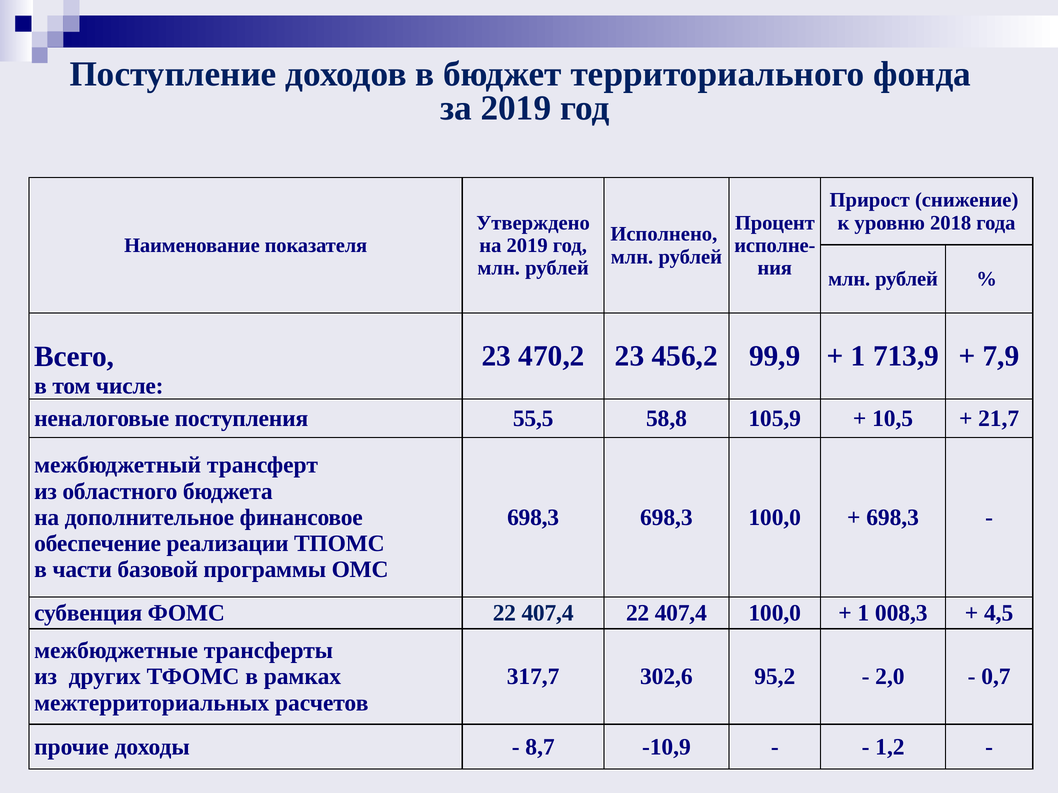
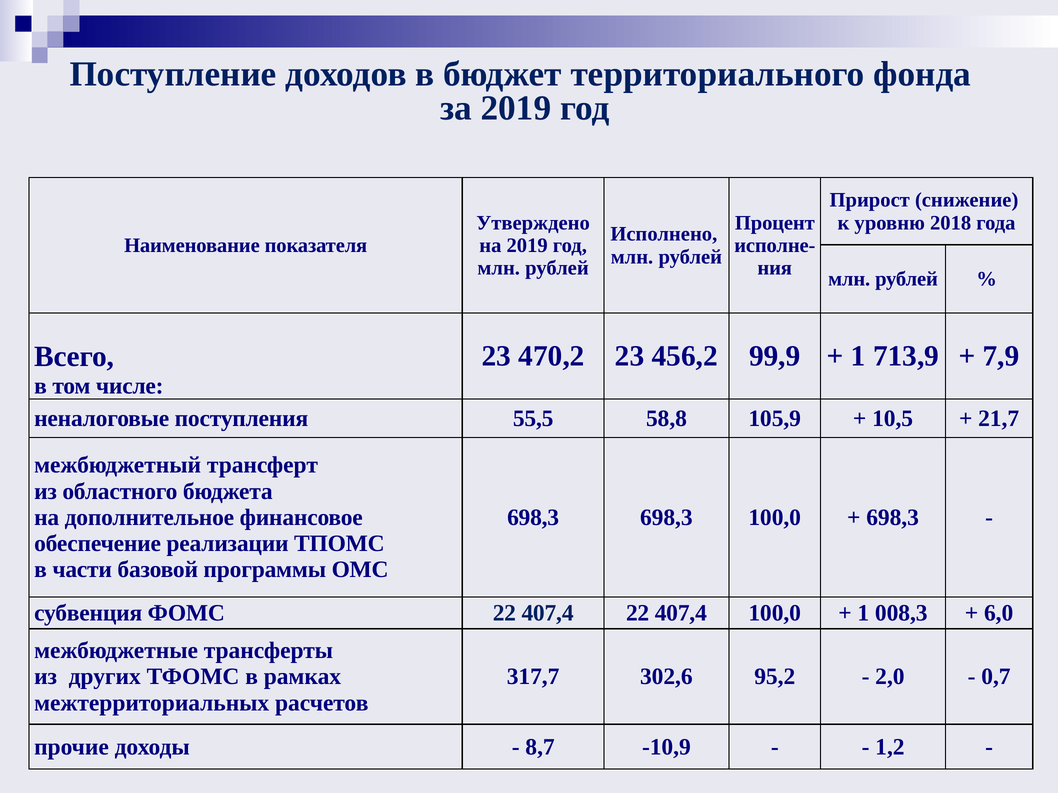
4,5: 4,5 -> 6,0 (999, 613)
